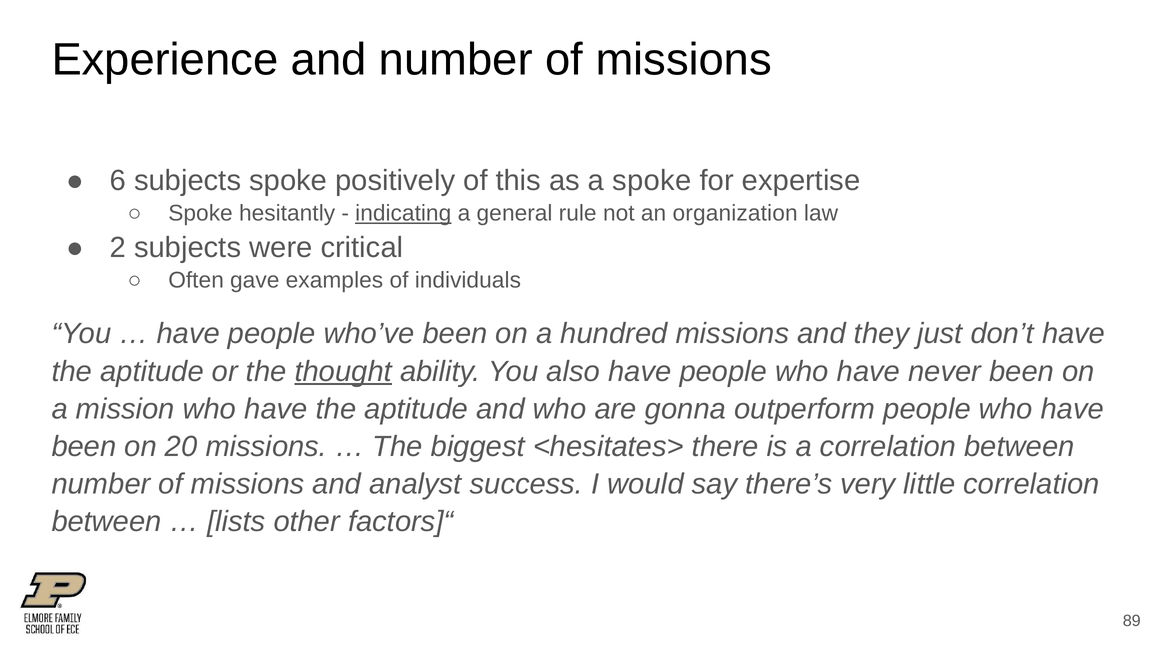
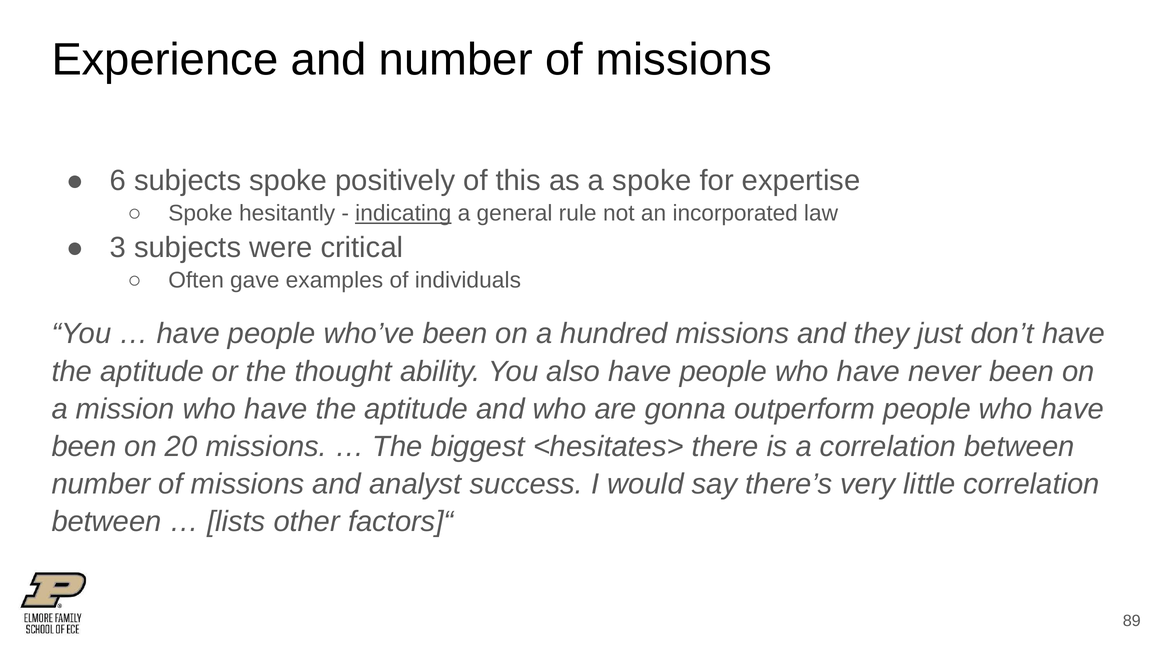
organization: organization -> incorporated (735, 213)
2: 2 -> 3 (118, 248)
thought underline: present -> none (343, 371)
